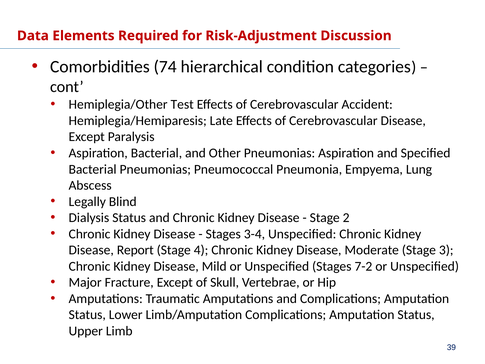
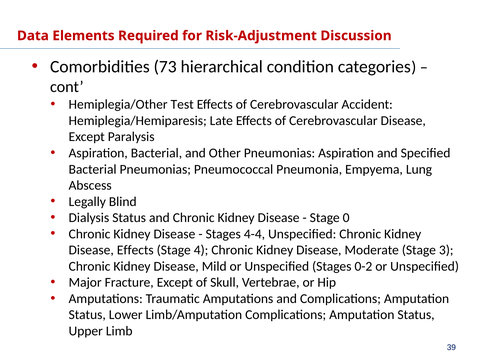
74: 74 -> 73 (165, 67)
2: 2 -> 0 (346, 218)
3-4: 3-4 -> 4-4 (254, 234)
Disease Report: Report -> Effects (135, 250)
7-2: 7-2 -> 0-2 (363, 266)
